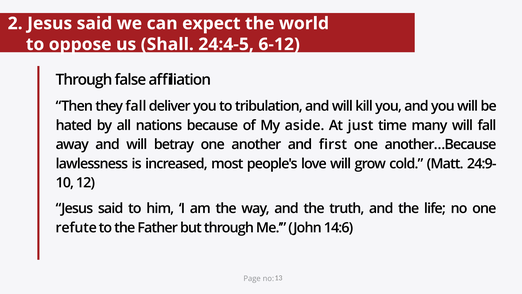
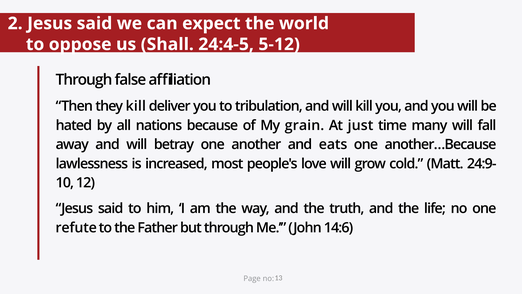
6-12: 6-12 -> 5-12 (279, 44)
they fall: fall -> kill (136, 106)
aside: aside -> grain (304, 125)
first: first -> eats (333, 145)
